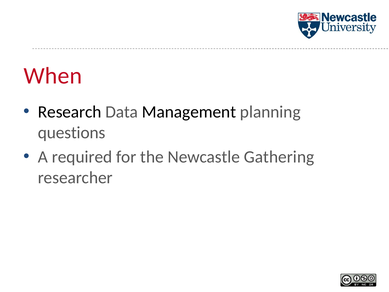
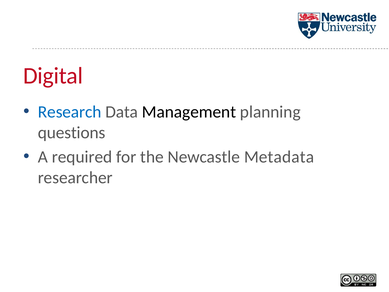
When: When -> Digital (53, 76)
Research colour: black -> blue (70, 112)
Gathering: Gathering -> Metadata (279, 157)
